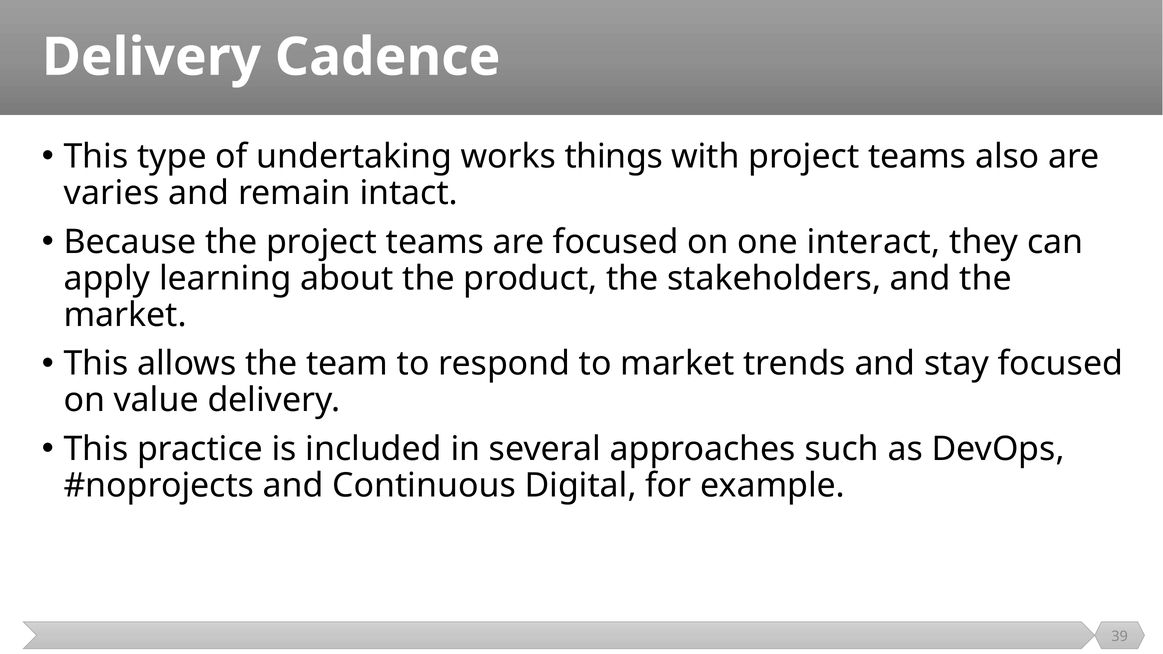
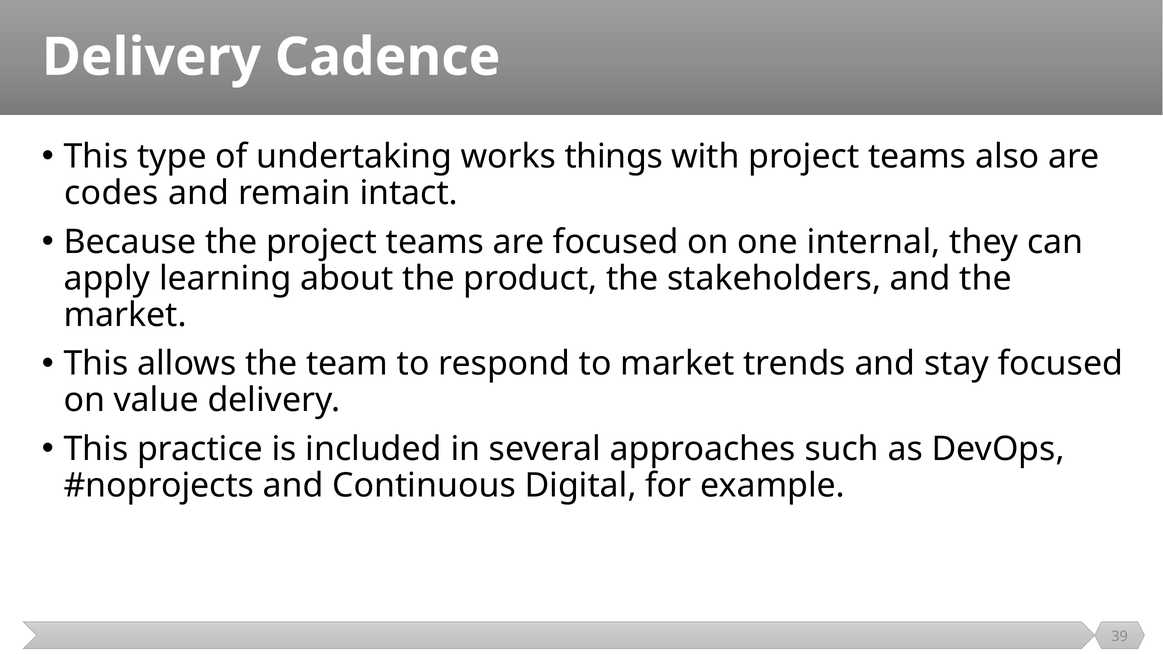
varies: varies -> codes (112, 193)
interact: interact -> internal (874, 242)
